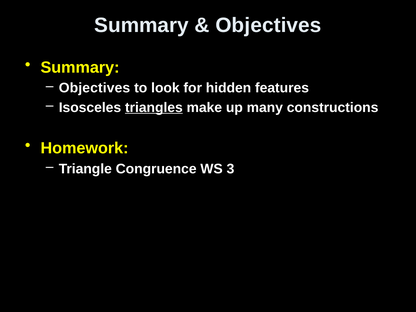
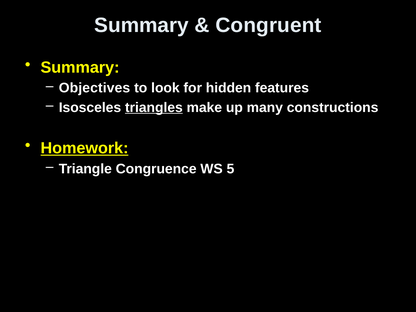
Objectives: Objectives -> Congruent (268, 25)
Homework underline: none -> present (85, 148)
3: 3 -> 5 (230, 169)
